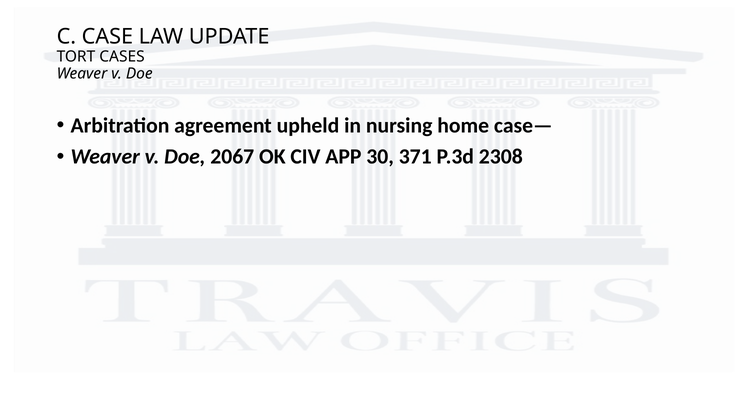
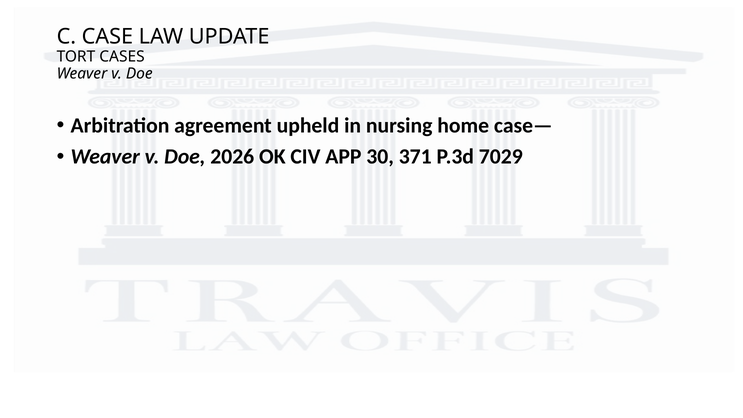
2067: 2067 -> 2026 (232, 157)
2308: 2308 -> 7029 (501, 157)
